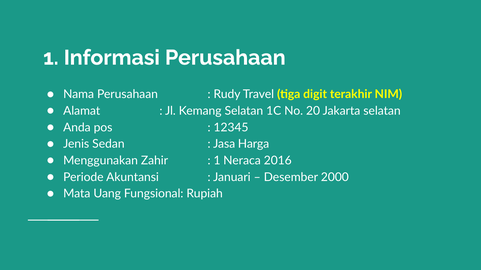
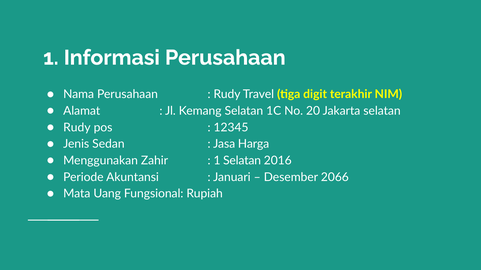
Anda: Anda -> Rudy (77, 128)
1 Neraca: Neraca -> Selatan (242, 161)
2000: 2000 -> 2066 (335, 177)
